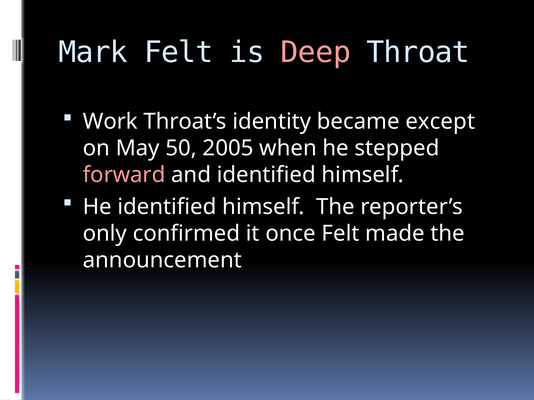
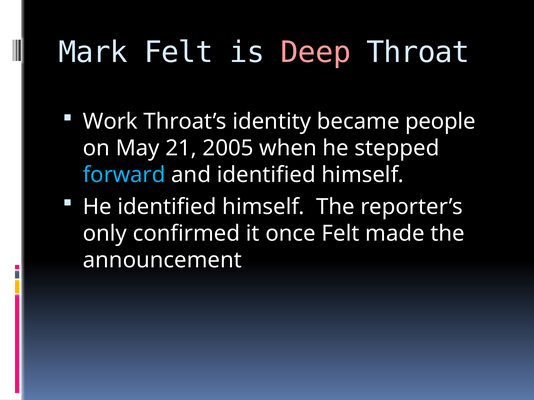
except: except -> people (440, 122)
50: 50 -> 21 (181, 148)
forward colour: pink -> light blue (124, 175)
